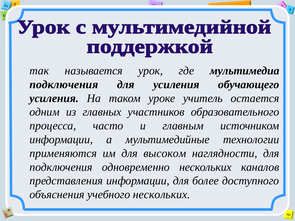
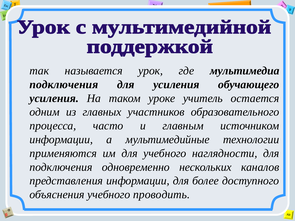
для высоком: высоком -> учебного (165, 153)
учебного нескольких: нескольких -> проводить (162, 195)
